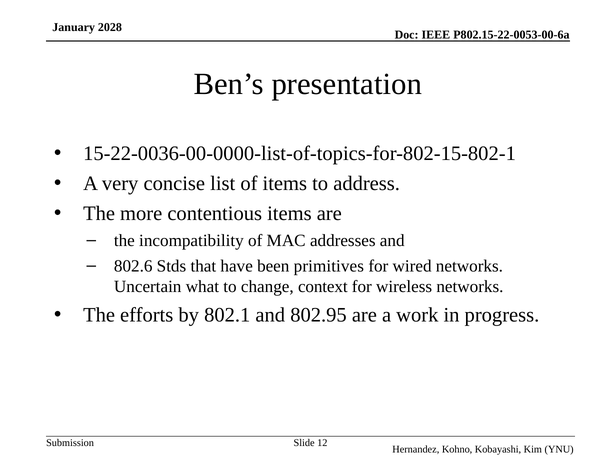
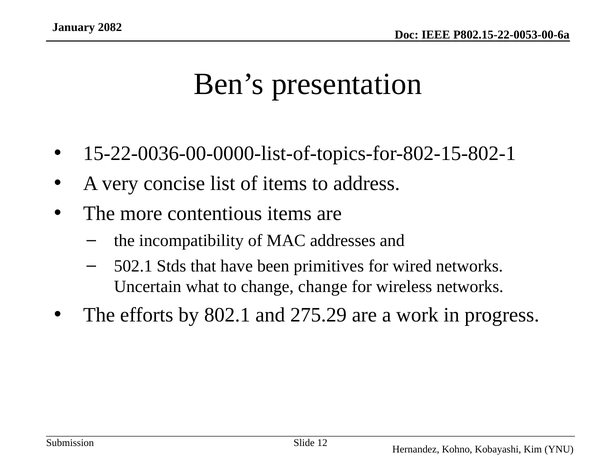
2028: 2028 -> 2082 (110, 27)
802.6: 802.6 -> 502.1 (133, 266)
change context: context -> change (323, 287)
802.95: 802.95 -> 275.29 (319, 315)
